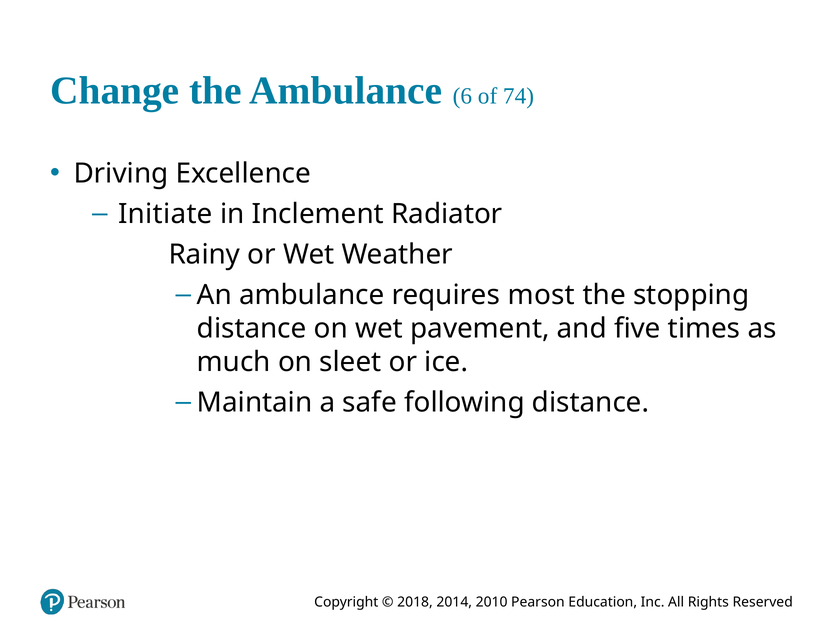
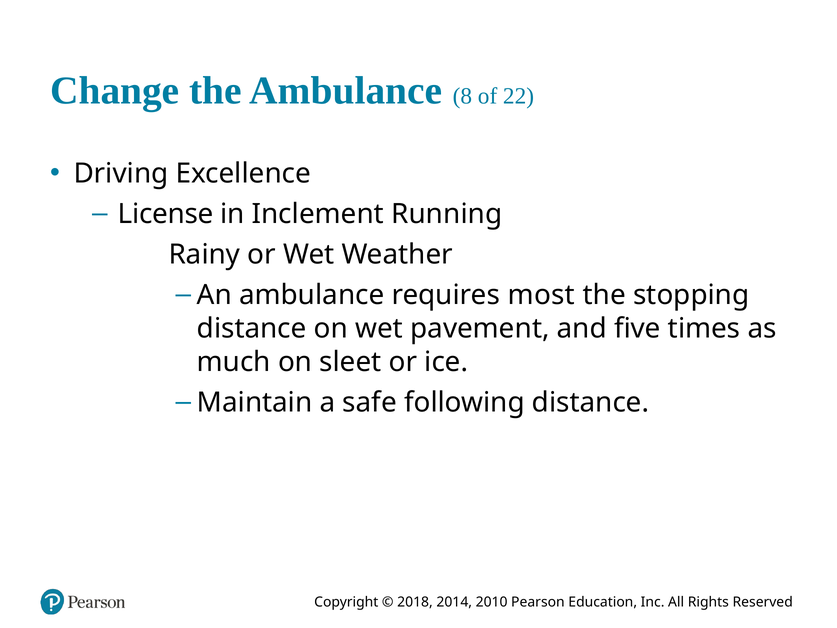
6: 6 -> 8 (462, 96)
74: 74 -> 22 (519, 96)
Initiate: Initiate -> License (166, 214)
Radiator: Radiator -> Running (447, 214)
